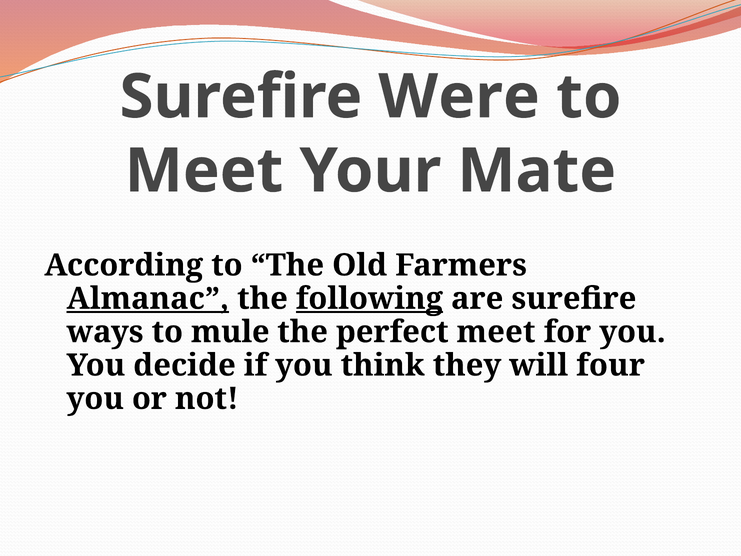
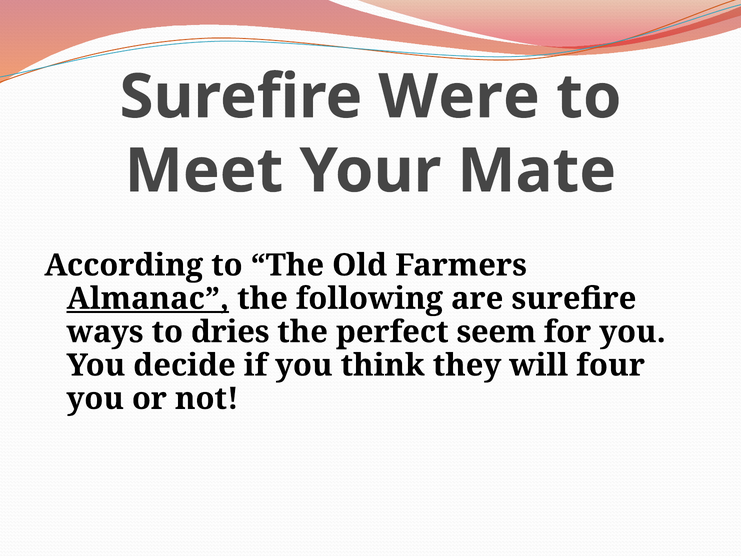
following underline: present -> none (369, 298)
mule: mule -> dries (230, 332)
perfect meet: meet -> seem (496, 332)
